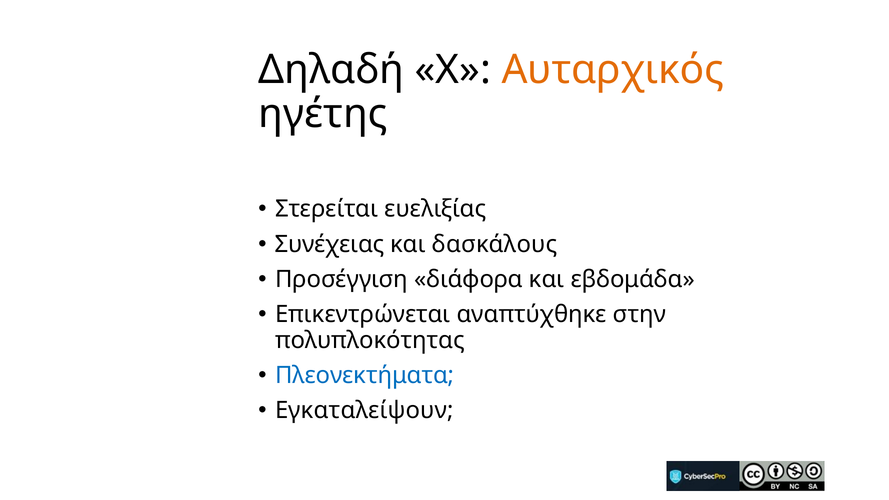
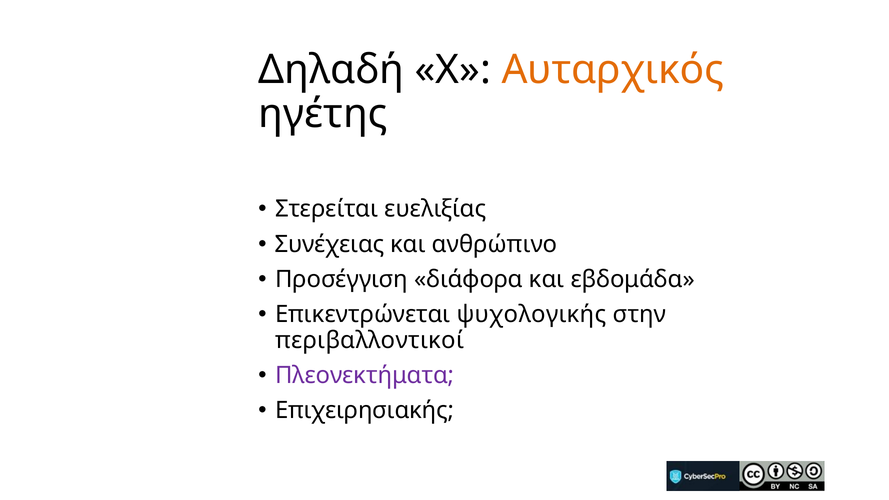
δασκάλους: δασκάλους -> ανθρώπινο (495, 244)
αναπτύχθηκε: αναπτύχθηκε -> ψυχολογικής (531, 314)
πολυπλοκότητας: πολυπλοκότητας -> περιβαλλοντικοί (370, 340)
Πλεονεκτήματα colour: blue -> purple (365, 375)
Εγκαταλείψουν: Εγκαταλείψουν -> Επιχειρησιακής (365, 411)
